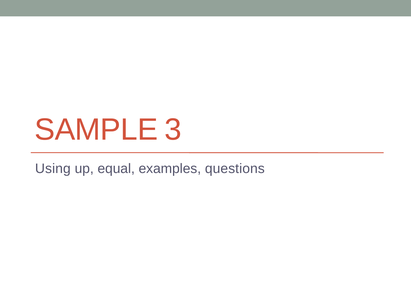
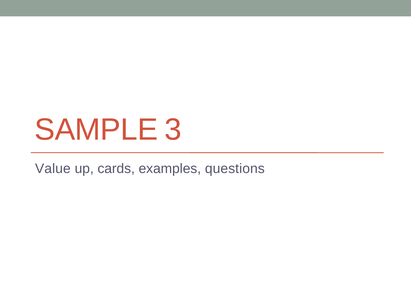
Using: Using -> Value (53, 169)
equal: equal -> cards (116, 169)
